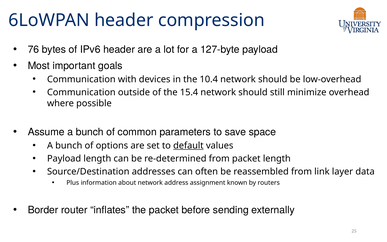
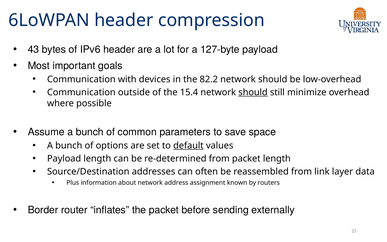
76: 76 -> 43 (33, 49)
10.4: 10.4 -> 82.2 (209, 79)
should underline: none -> present (253, 92)
